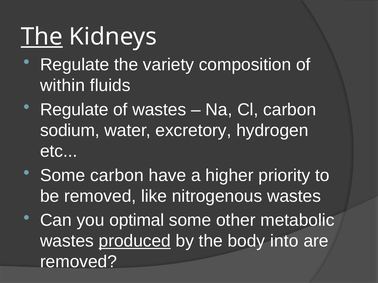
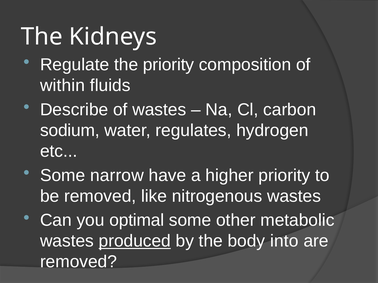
The underline: present -> none (42, 37)
the variety: variety -> priority (169, 65)
Regulate: Regulate -> Describe (74, 110)
excretory: excretory -> regulates (193, 131)
Some carbon: carbon -> narrow (117, 176)
